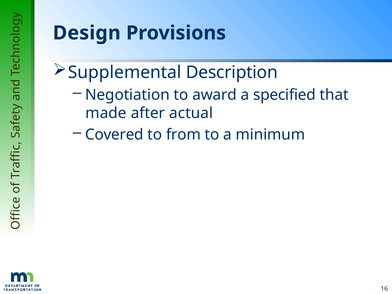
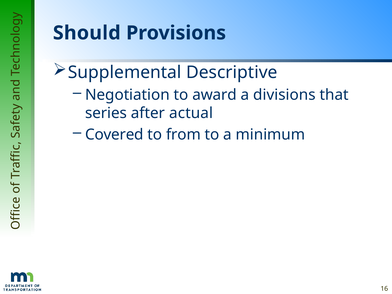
Design: Design -> Should (87, 33)
Description: Description -> Descriptive (232, 72)
specified: specified -> divisions (284, 95)
made: made -> series (106, 113)
